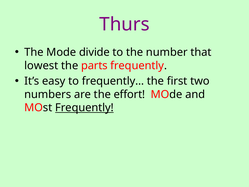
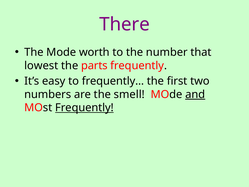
Thurs: Thurs -> There (125, 24)
divide: divide -> worth (94, 52)
effort: effort -> smell (129, 94)
and underline: none -> present (195, 94)
